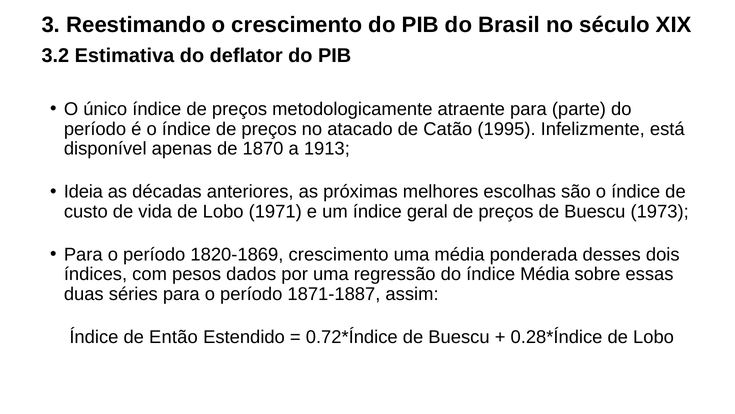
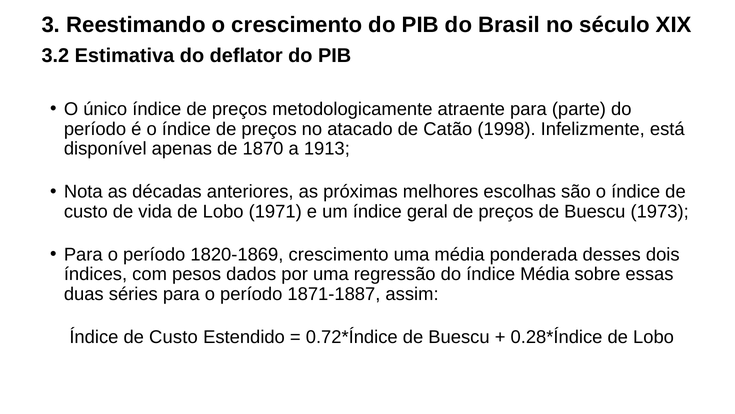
1995: 1995 -> 1998 (507, 129)
Ideia: Ideia -> Nota (83, 191)
Então: Então -> Custo (173, 337)
